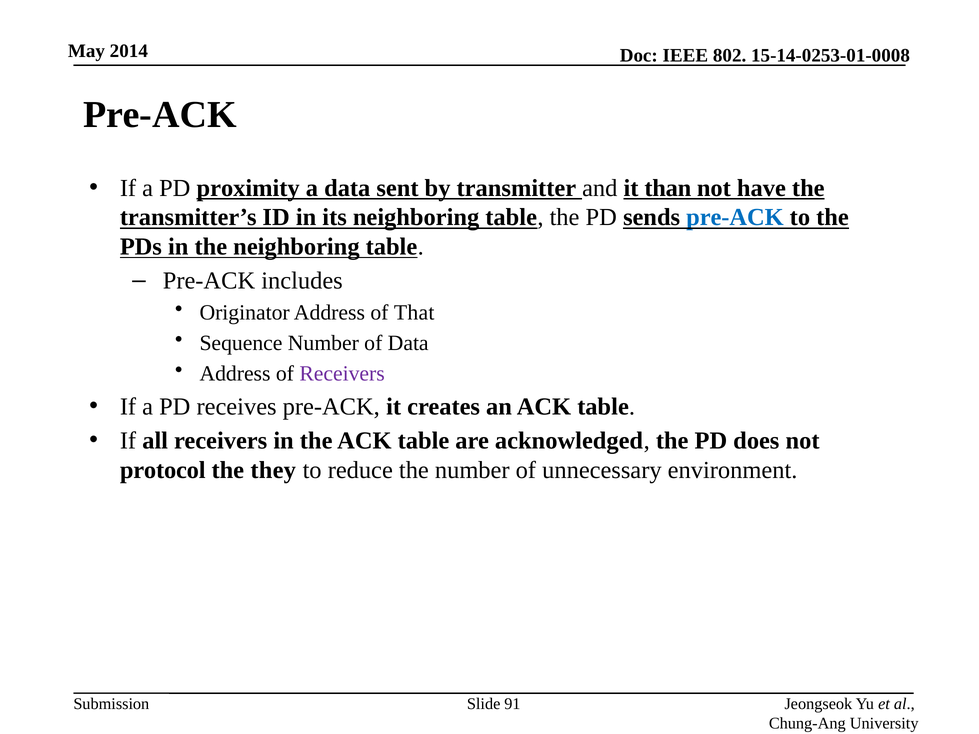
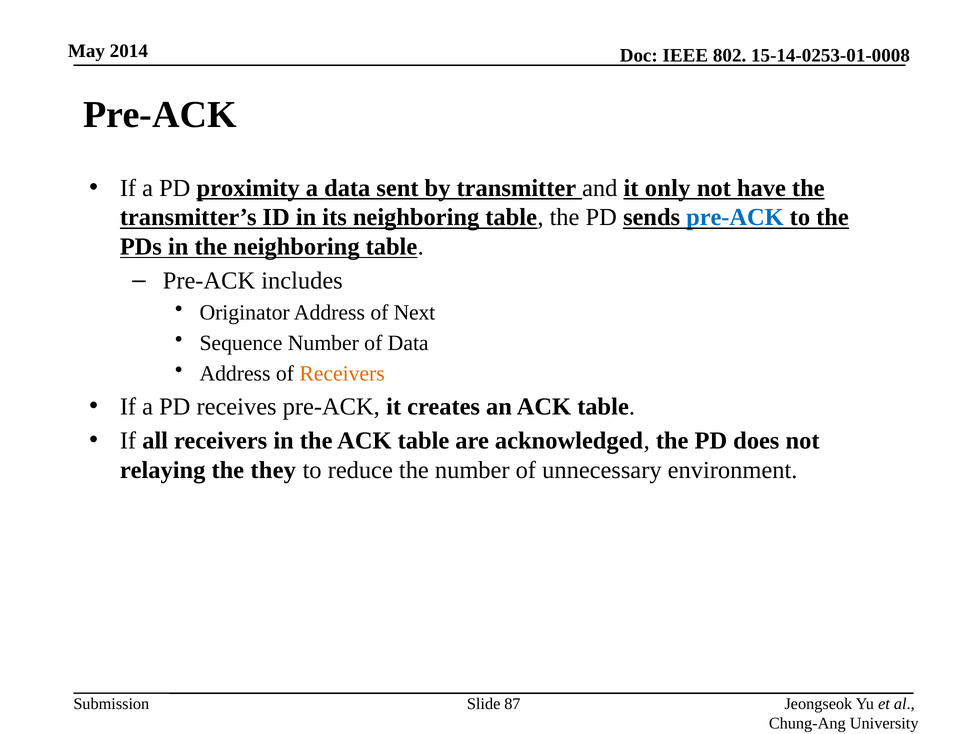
than: than -> only (668, 188)
That: That -> Next (414, 313)
Receivers colour: purple -> orange (342, 374)
protocol: protocol -> relaying (163, 470)
91: 91 -> 87 (512, 704)
